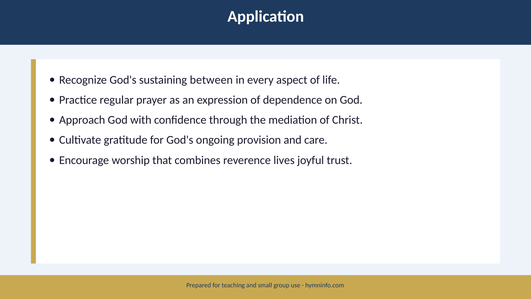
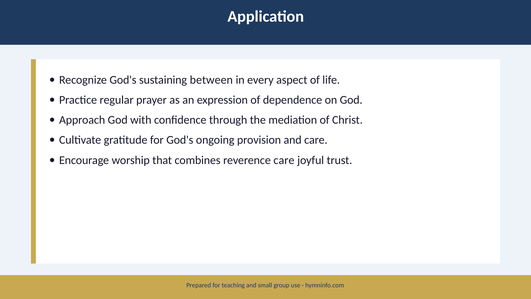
reverence lives: lives -> care (284, 160)
